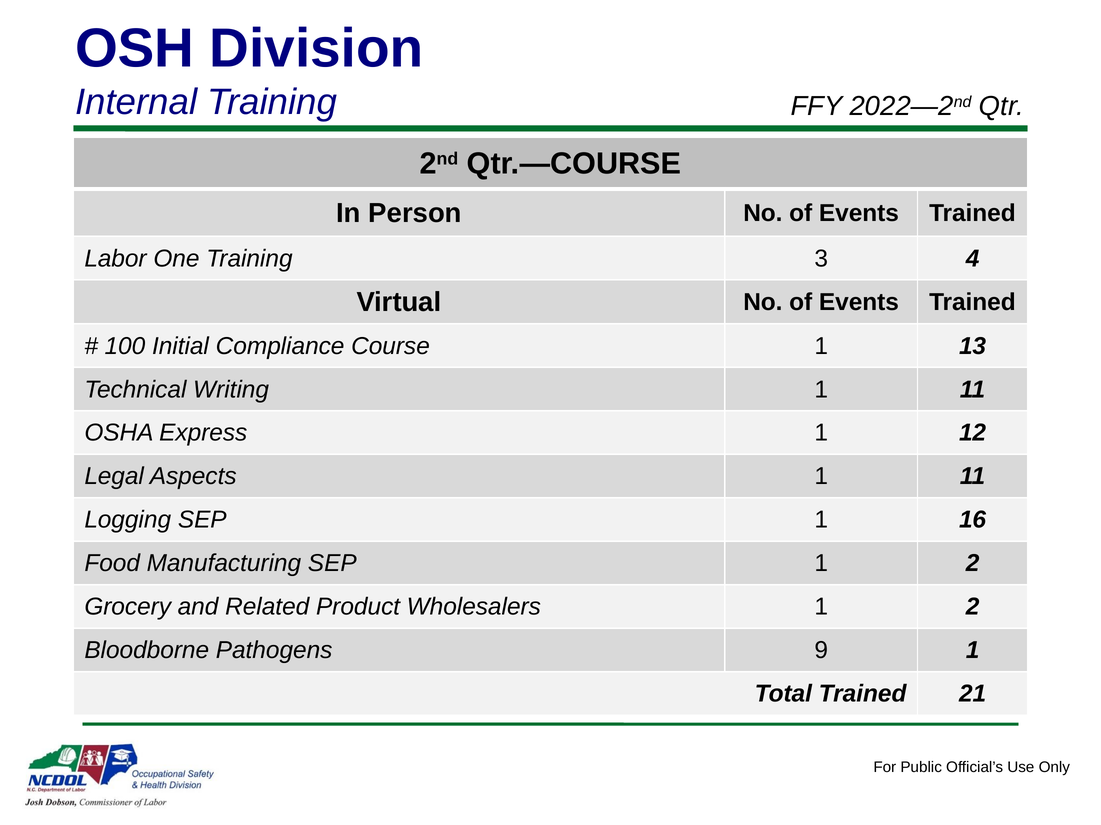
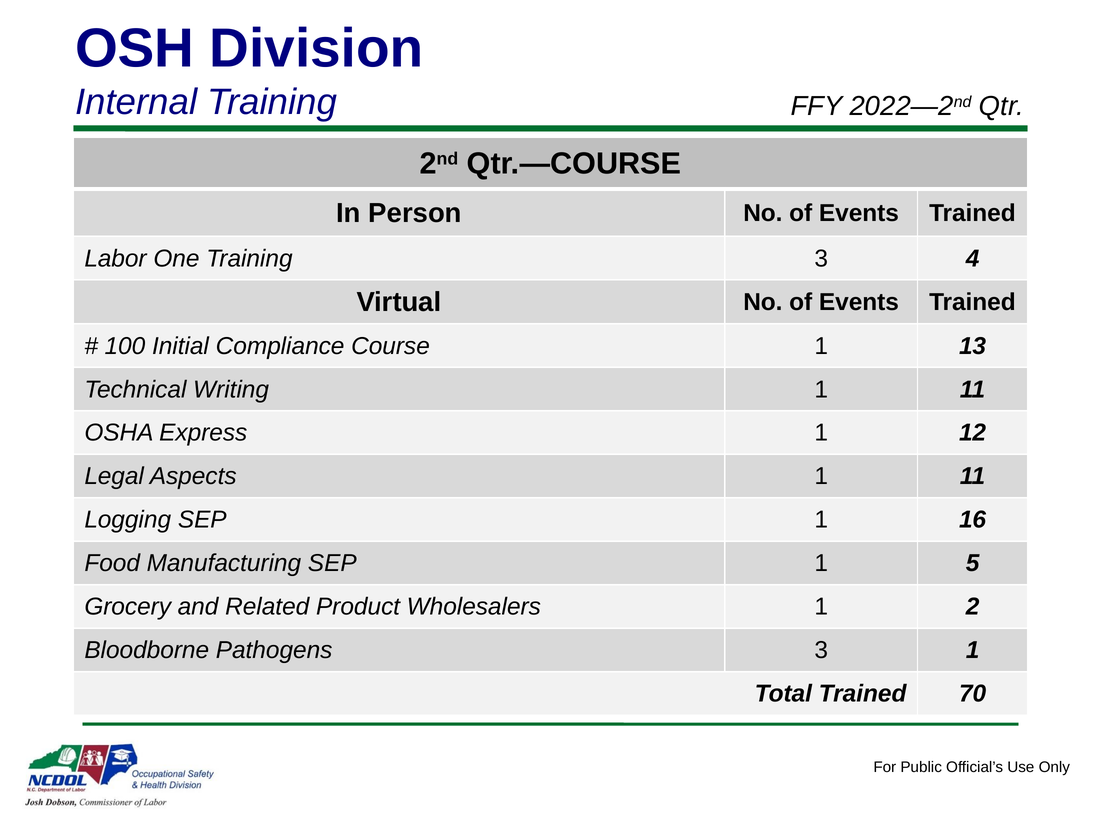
SEP 1 2: 2 -> 5 (973, 564)
Pathogens 9: 9 -> 3 (821, 651)
21: 21 -> 70 (973, 694)
